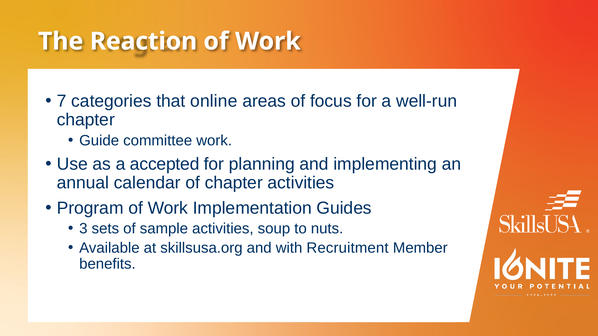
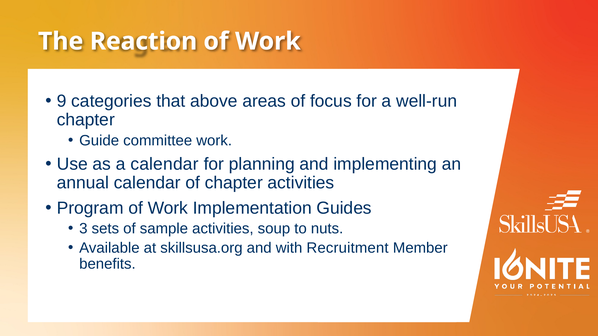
7: 7 -> 9 (62, 101)
online: online -> above (214, 101)
a accepted: accepted -> calendar (165, 164)
